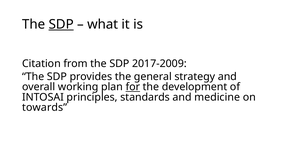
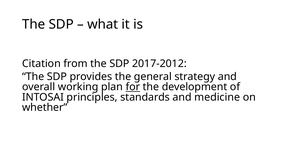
SDP underline: present -> none (61, 24)
2017-2009: 2017-2009 -> 2017-2012 (159, 64)
towards: towards -> whether (45, 107)
